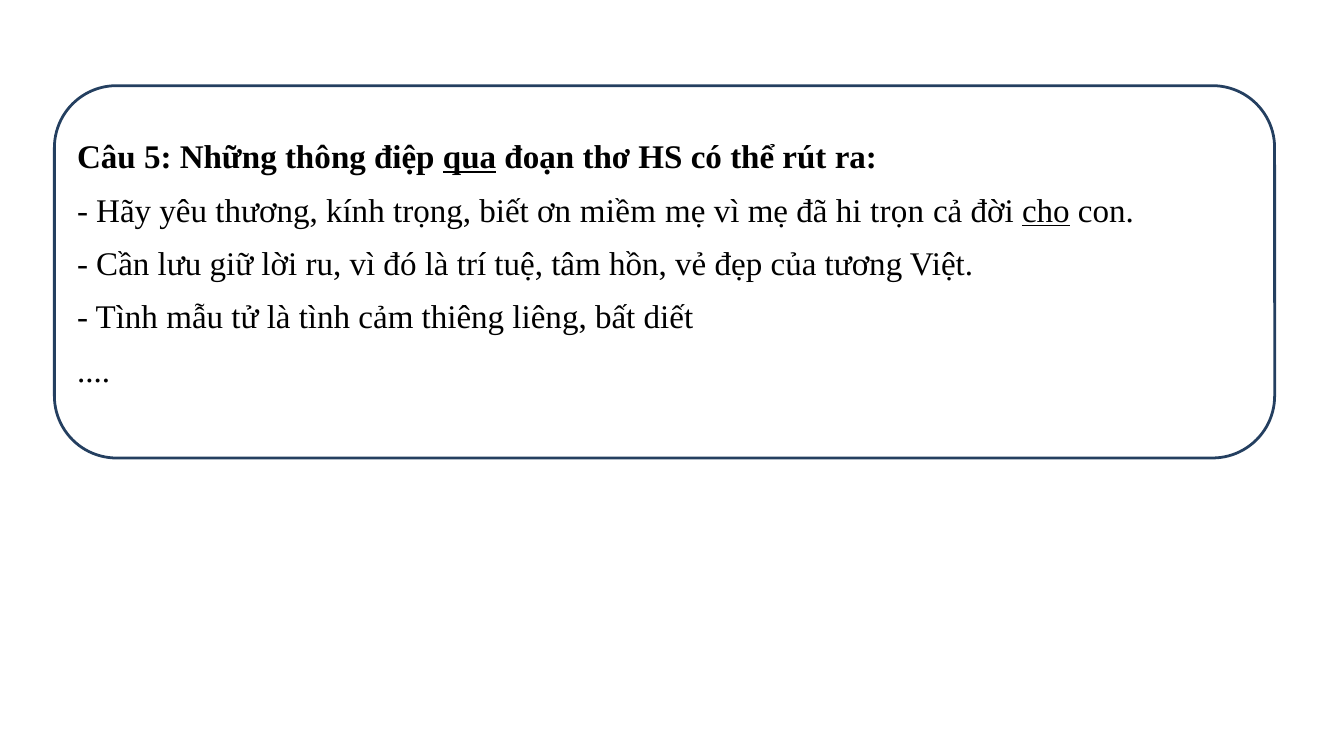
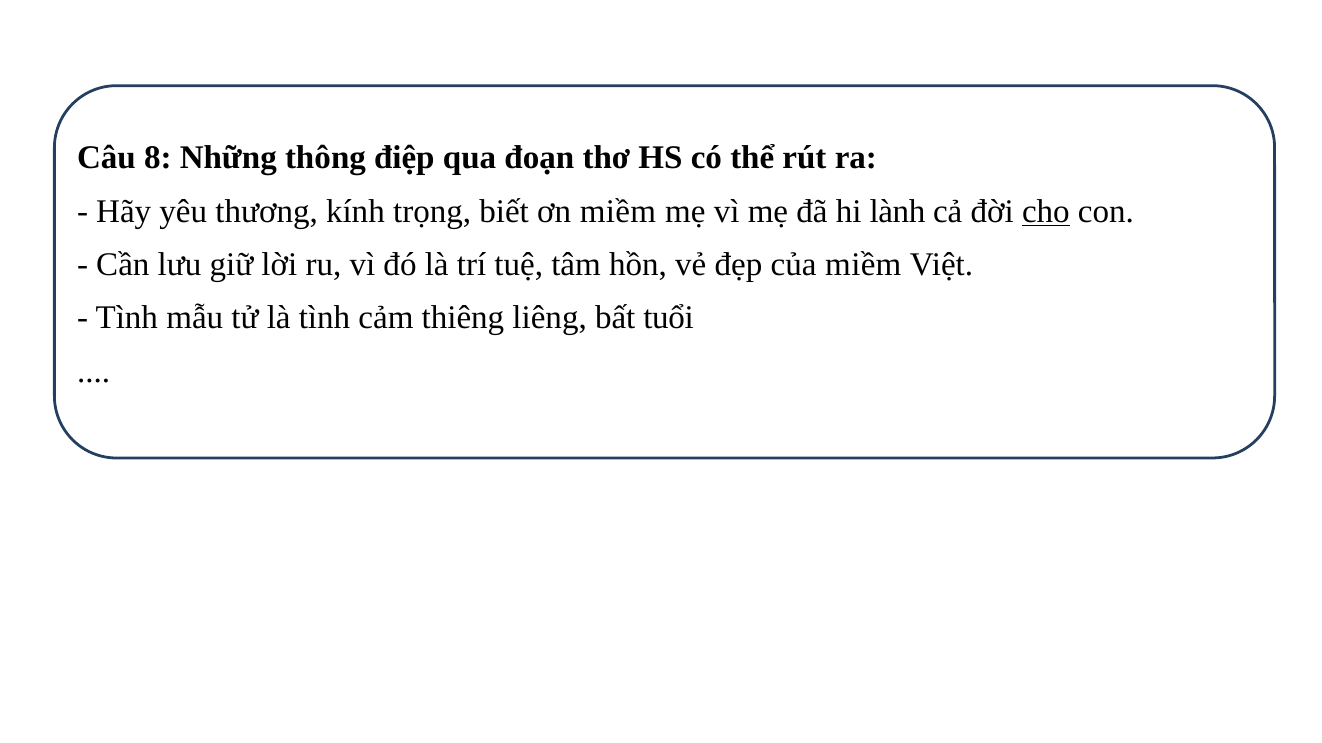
5: 5 -> 8 (158, 158)
qua underline: present -> none (470, 158)
trọn: trọn -> lành (897, 211)
của tương: tương -> miềm (863, 265)
diết: diết -> tuổi (669, 318)
